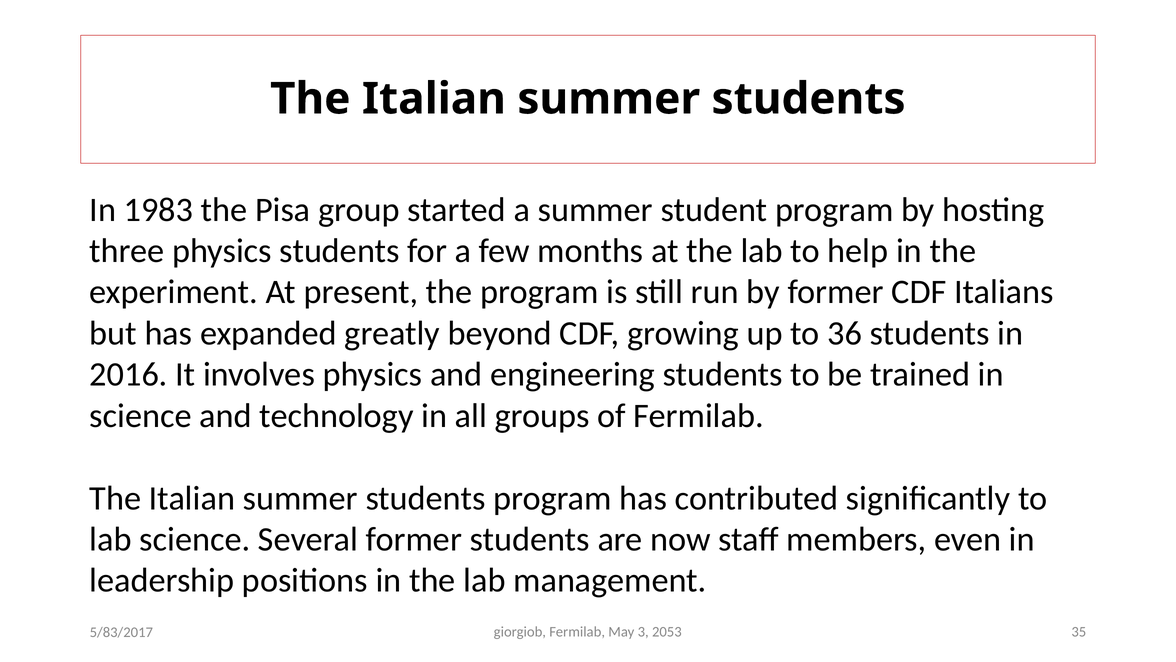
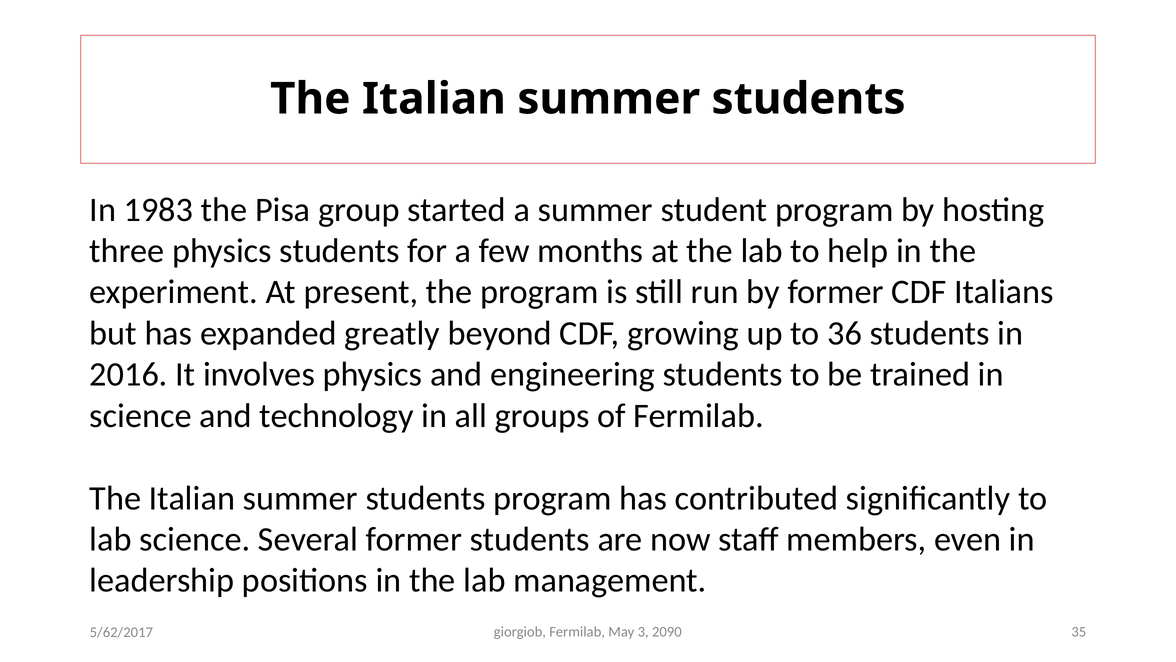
2053: 2053 -> 2090 (667, 632)
5/83/2017: 5/83/2017 -> 5/62/2017 (121, 632)
